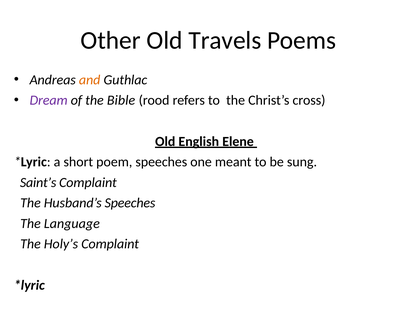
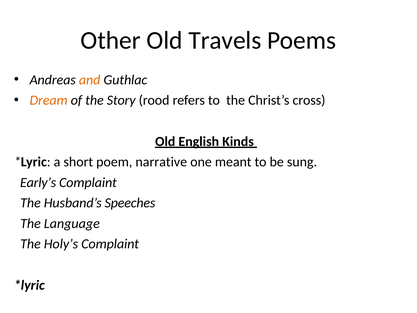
Dream colour: purple -> orange (49, 100)
Bible: Bible -> Story (121, 100)
Elene: Elene -> Kinds (238, 141)
poem speeches: speeches -> narrative (161, 162)
Saint’s: Saint’s -> Early’s (38, 182)
